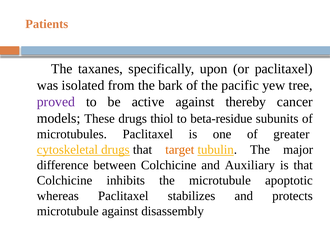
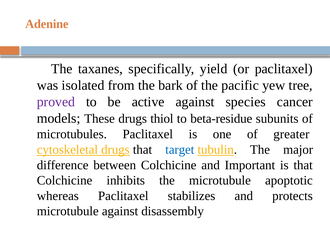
Patients: Patients -> Adenine (47, 24)
upon: upon -> yield (214, 69)
thereby: thereby -> species (246, 102)
target colour: orange -> blue (180, 149)
Auxiliary: Auxiliary -> Important (250, 165)
